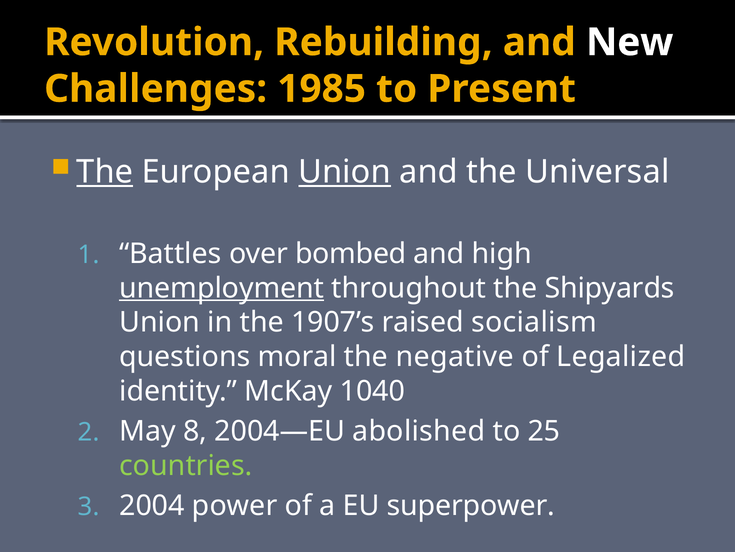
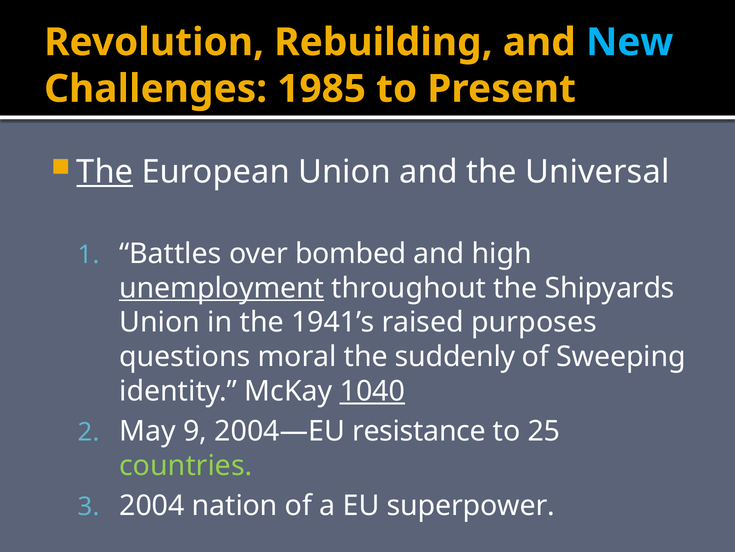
New colour: white -> light blue (630, 42)
Union underline: present -> none (345, 172)
1907’s: 1907’s -> 1941’s (333, 322)
socialism: socialism -> purposes (534, 322)
negative: negative -> suddenly (455, 356)
Legalized: Legalized -> Sweeping (621, 356)
1040 underline: none -> present (372, 391)
8: 8 -> 9 (195, 431)
abolished: abolished -> resistance (419, 431)
power: power -> nation (235, 505)
